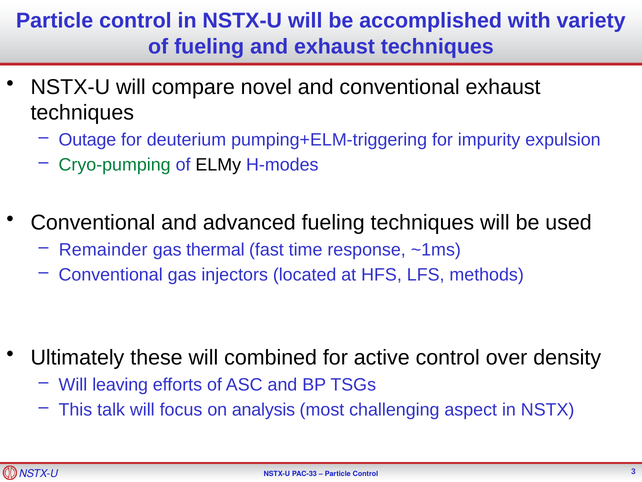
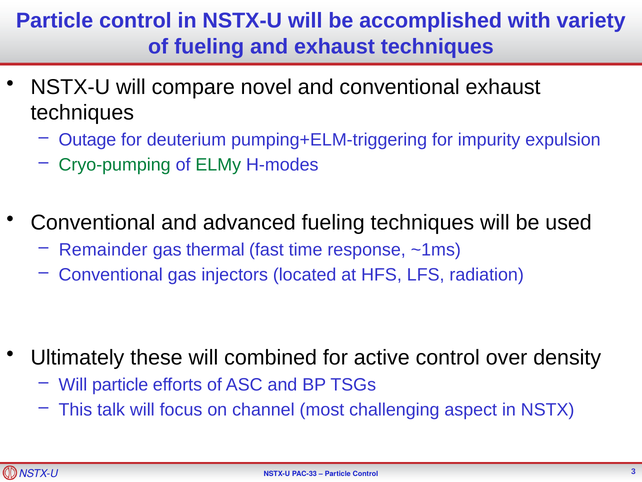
ELMy colour: black -> green (218, 165)
methods: methods -> radiation (487, 274)
Will leaving: leaving -> particle (120, 384)
analysis: analysis -> channel (263, 409)
